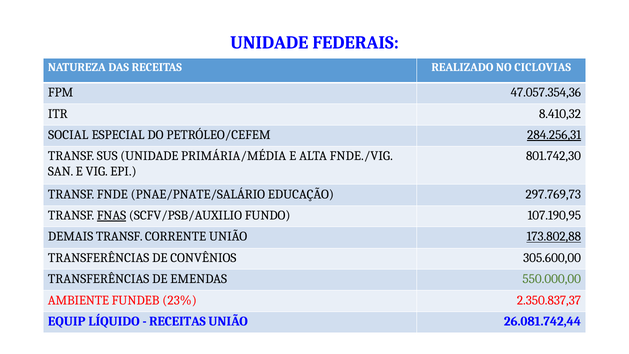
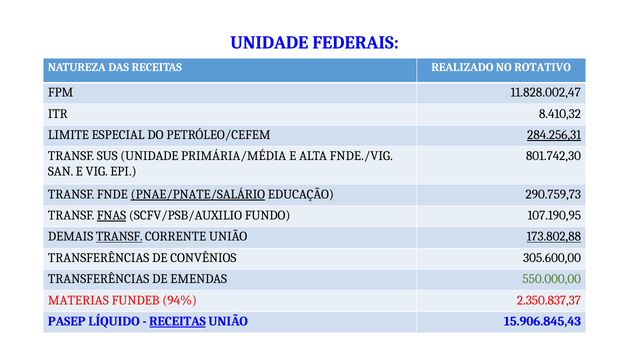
CICLOVIAS: CICLOVIAS -> ROTATIVO (543, 67)
47.057.354,36: 47.057.354,36 -> 11.828.002,47 (546, 92)
SOCIAL: SOCIAL -> LIMITE (68, 135)
PNAE/PNATE/SALÁRIO underline: none -> present (198, 194)
297.769,73: 297.769,73 -> 290.759,73 (553, 194)
TRANSF underline: none -> present (119, 237)
AMBIENTE: AMBIENTE -> MATERIAS (78, 300)
23%: 23% -> 94% (180, 300)
EQUIP: EQUIP -> PASEP (67, 321)
RECEITAS underline: none -> present (178, 321)
26.081.742,44: 26.081.742,44 -> 15.906.845,43 (543, 321)
